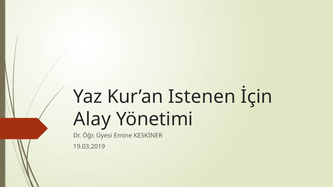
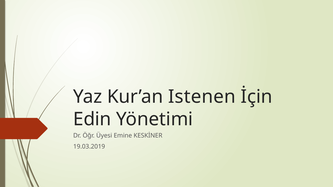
Alay: Alay -> Edin (92, 119)
